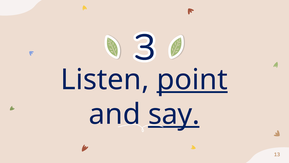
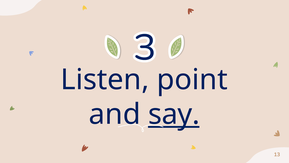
point underline: present -> none (192, 79)
